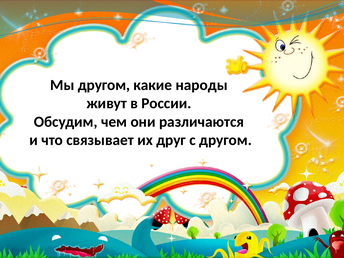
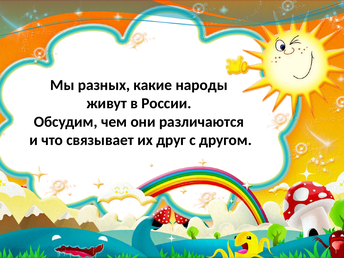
Мы другом: другом -> разных (104, 85)
